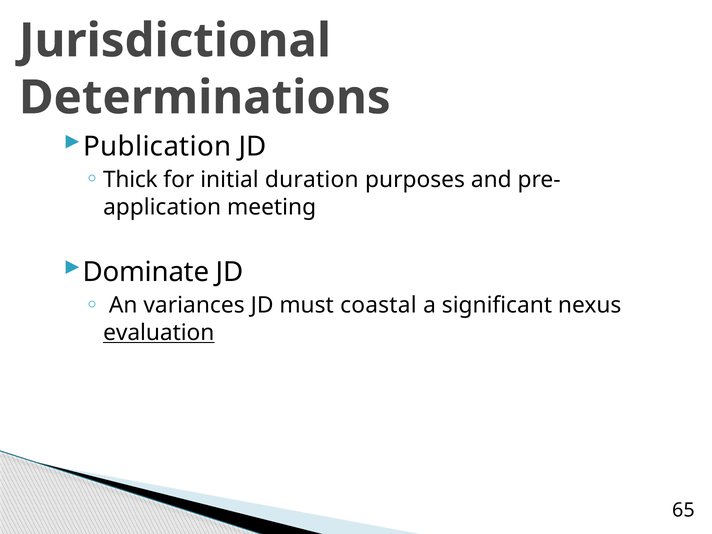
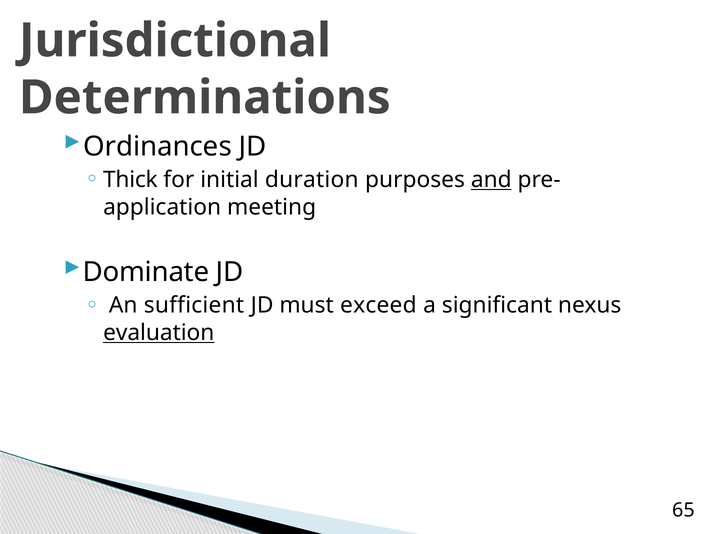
Publication: Publication -> Ordinances (157, 147)
and underline: none -> present (491, 180)
variances: variances -> sufficient (194, 305)
coastal: coastal -> exceed (378, 305)
